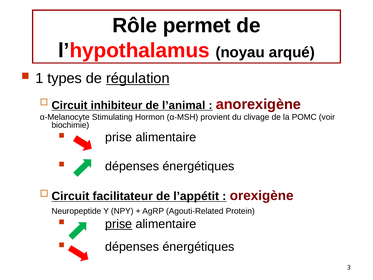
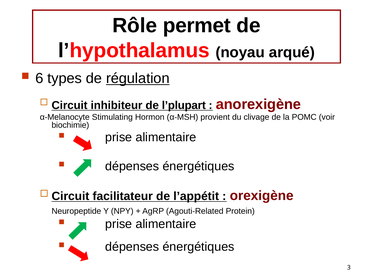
1: 1 -> 6 (39, 78)
l’animal: l’animal -> l’plupart (184, 105)
prise underline: present -> none (119, 224)
